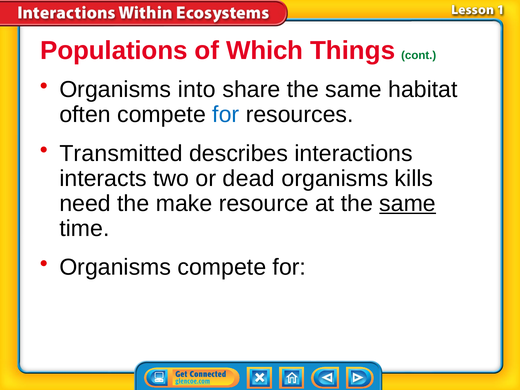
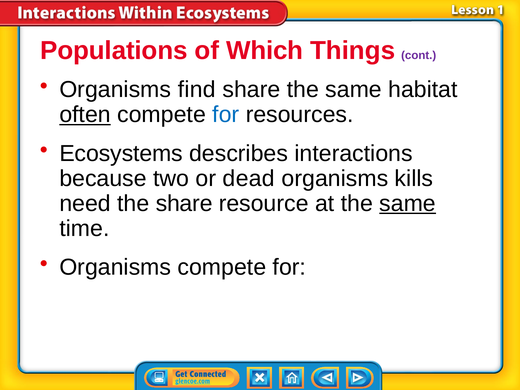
cont colour: green -> purple (419, 56)
into: into -> find (197, 90)
often underline: none -> present (85, 115)
Transmitted: Transmitted -> Ecosystems (121, 154)
interacts: interacts -> because (103, 179)
the make: make -> share (184, 203)
